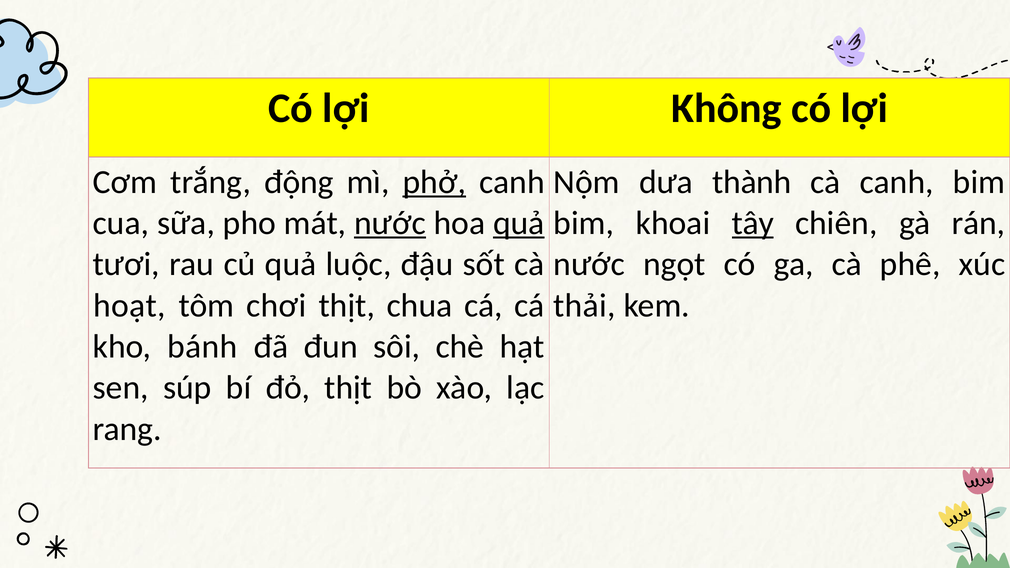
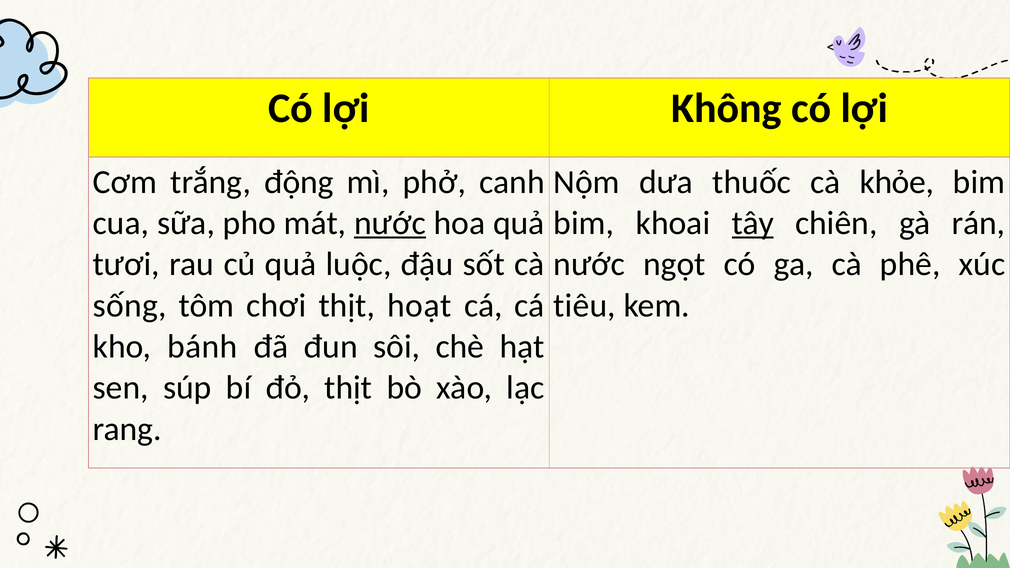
phở underline: present -> none (434, 182)
thành: thành -> thuốc (752, 182)
cà canh: canh -> khỏe (897, 182)
quả underline: present -> none (519, 223)
hoạt: hoạt -> sống (130, 306)
chua: chua -> hoạt (419, 306)
thải: thải -> tiêu (585, 306)
